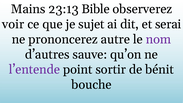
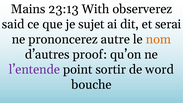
Bible: Bible -> With (96, 9)
voir: voir -> said (13, 24)
nom colour: purple -> orange (158, 39)
sauve: sauve -> proof (90, 54)
bénit: bénit -> word (160, 69)
